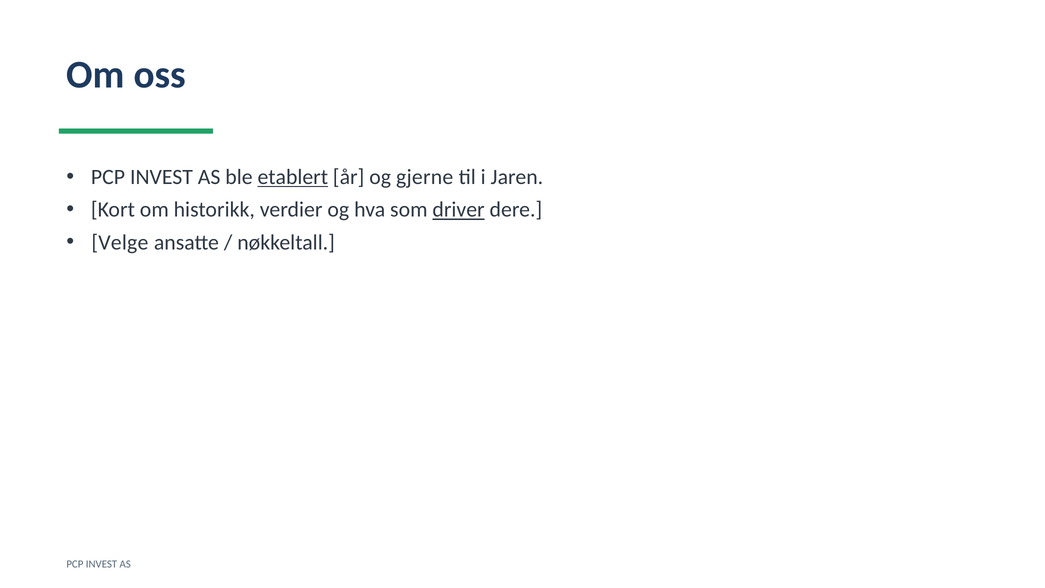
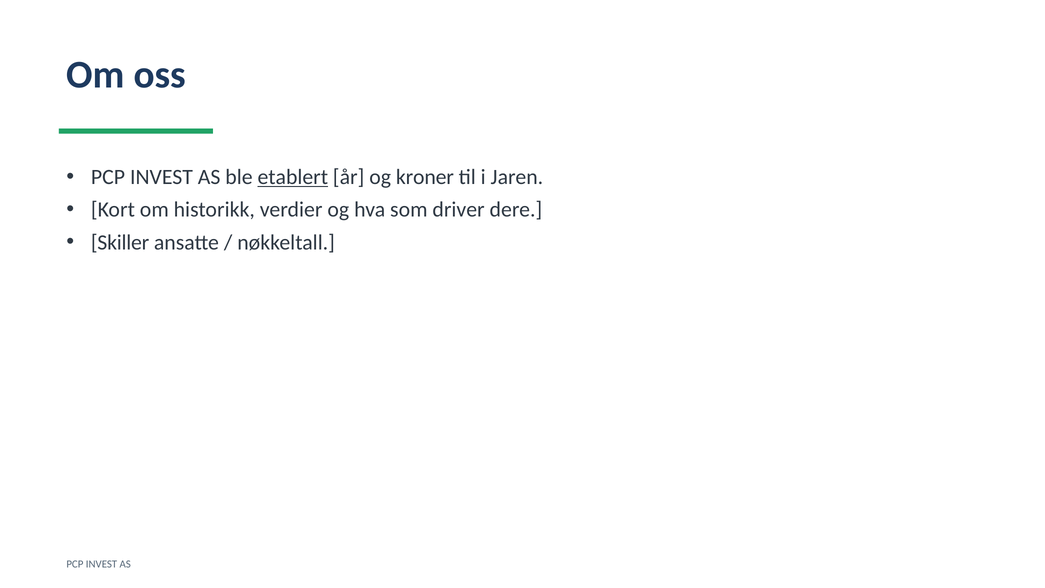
gjerne: gjerne -> kroner (425, 177)
driver underline: present -> none (459, 210)
Velge: Velge -> Skiller (120, 242)
